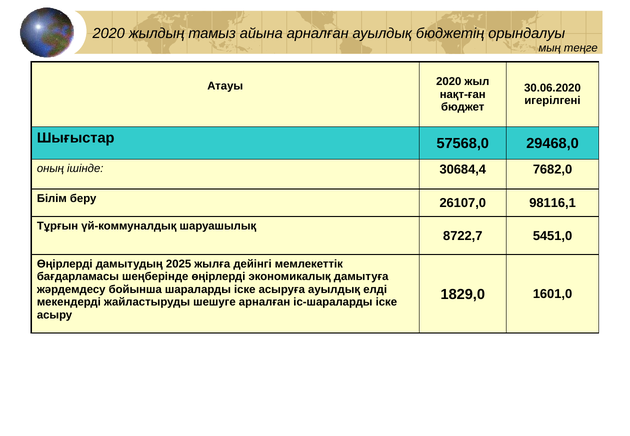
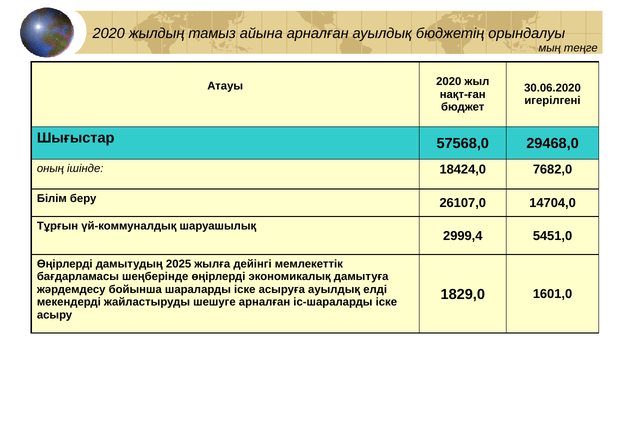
30684,4: 30684,4 -> 18424,0 (463, 169)
98116,1: 98116,1 -> 14704,0 (553, 203)
8722,7: 8722,7 -> 2999,4 (463, 236)
